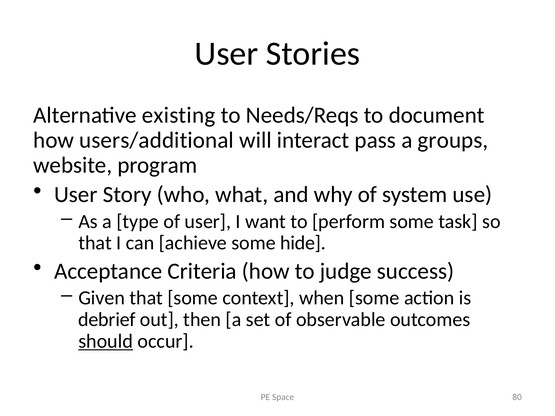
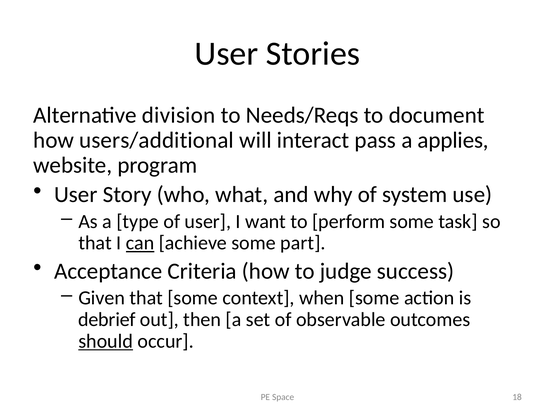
existing: existing -> division (179, 115)
groups: groups -> applies (453, 140)
can underline: none -> present (140, 243)
hide: hide -> part (303, 243)
80: 80 -> 18 (517, 397)
